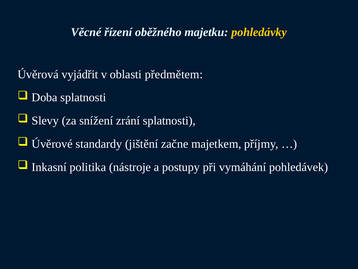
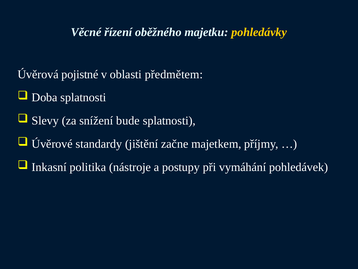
vyjádřit: vyjádřit -> pojistné (80, 74)
zrání: zrání -> bude (128, 121)
